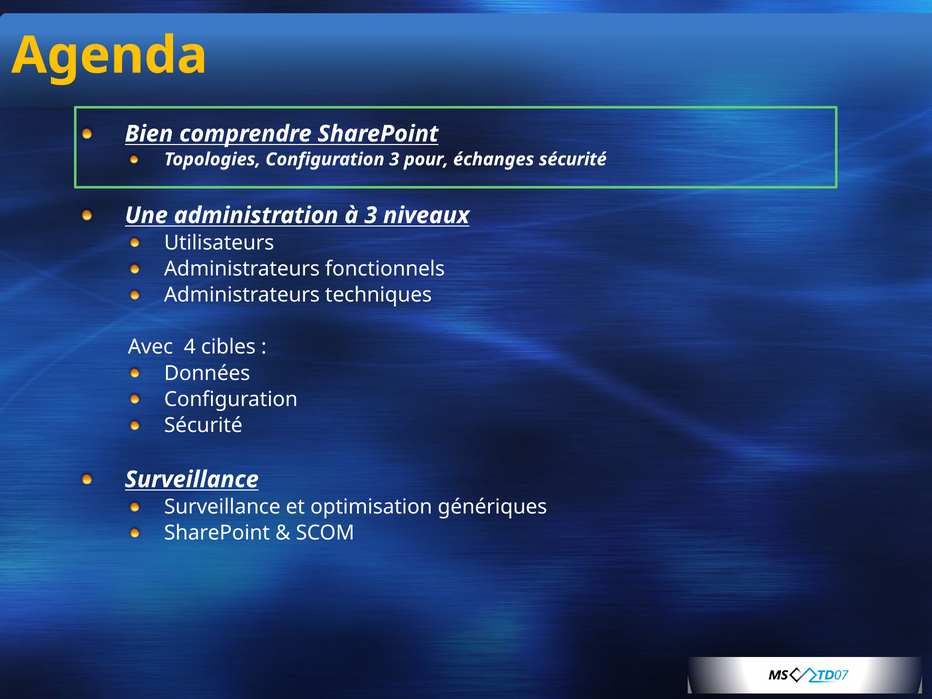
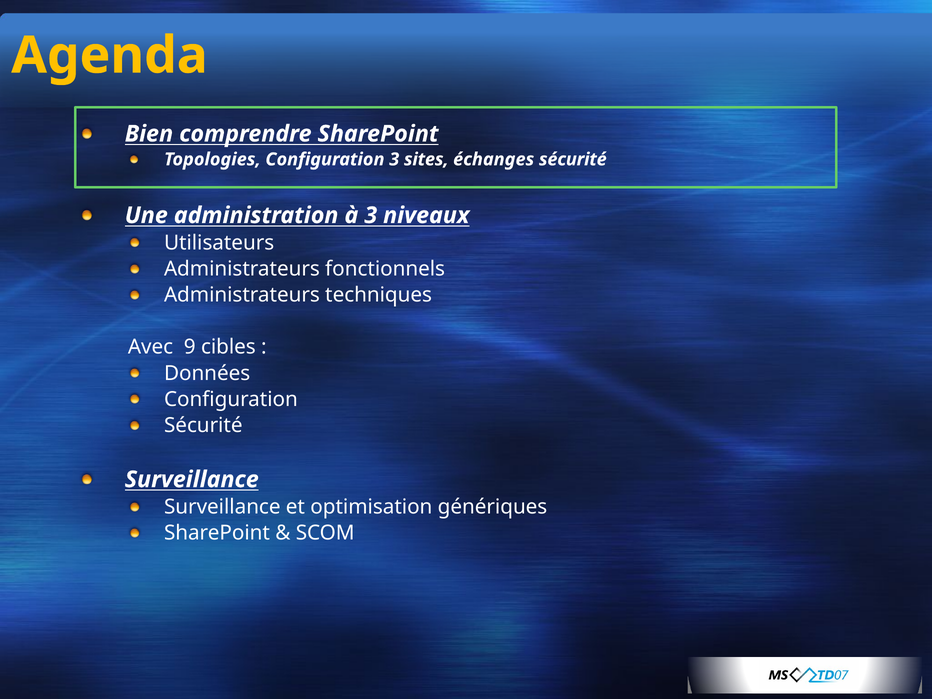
pour: pour -> sites (426, 159)
4: 4 -> 9 (190, 347)
